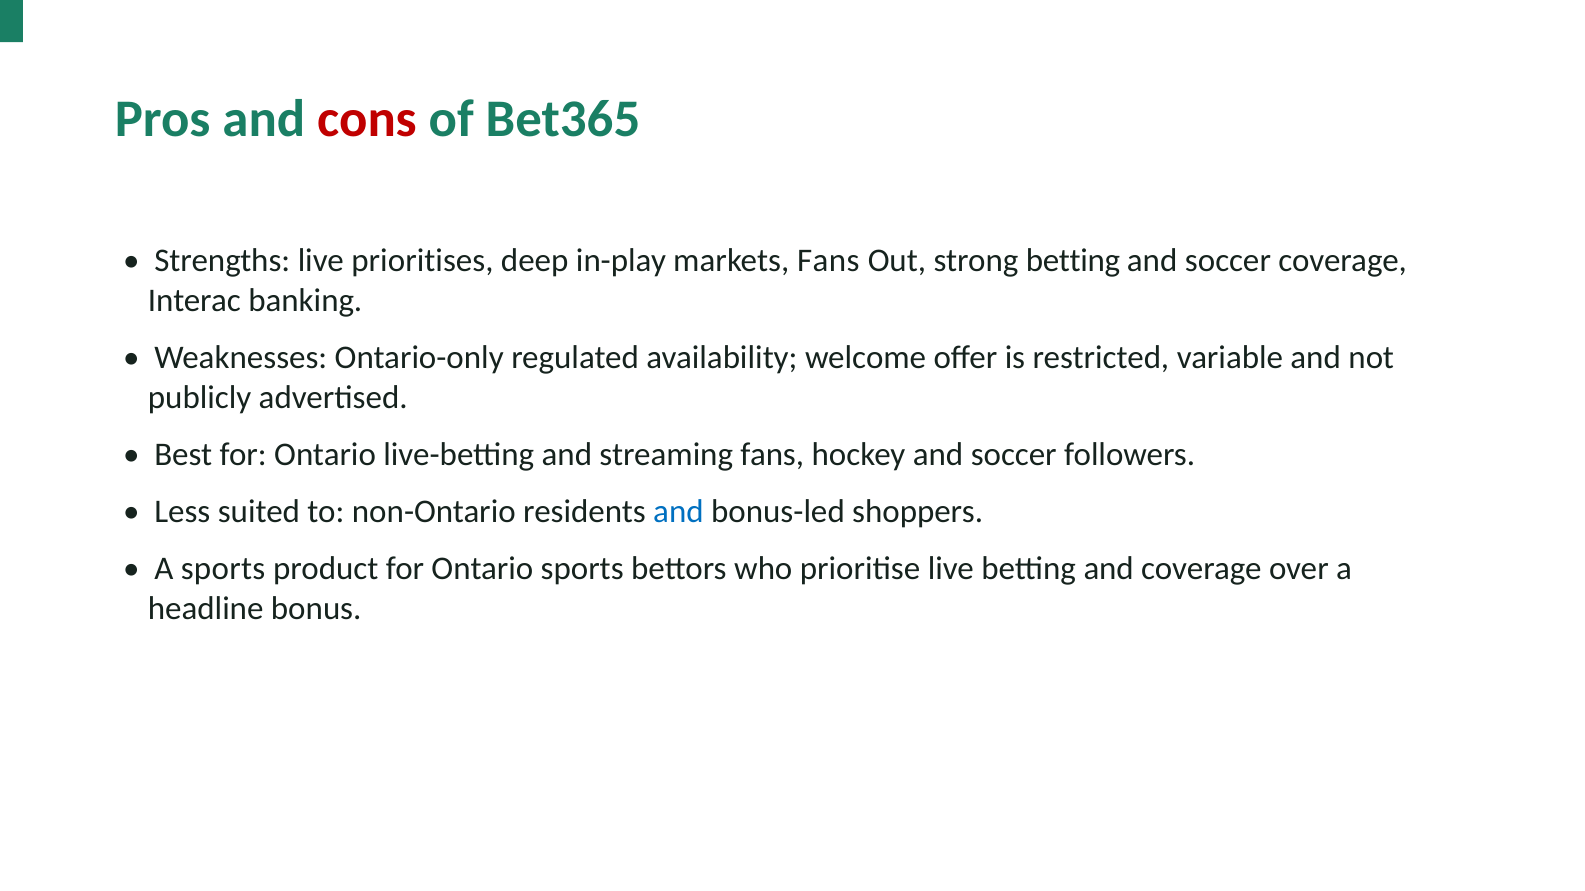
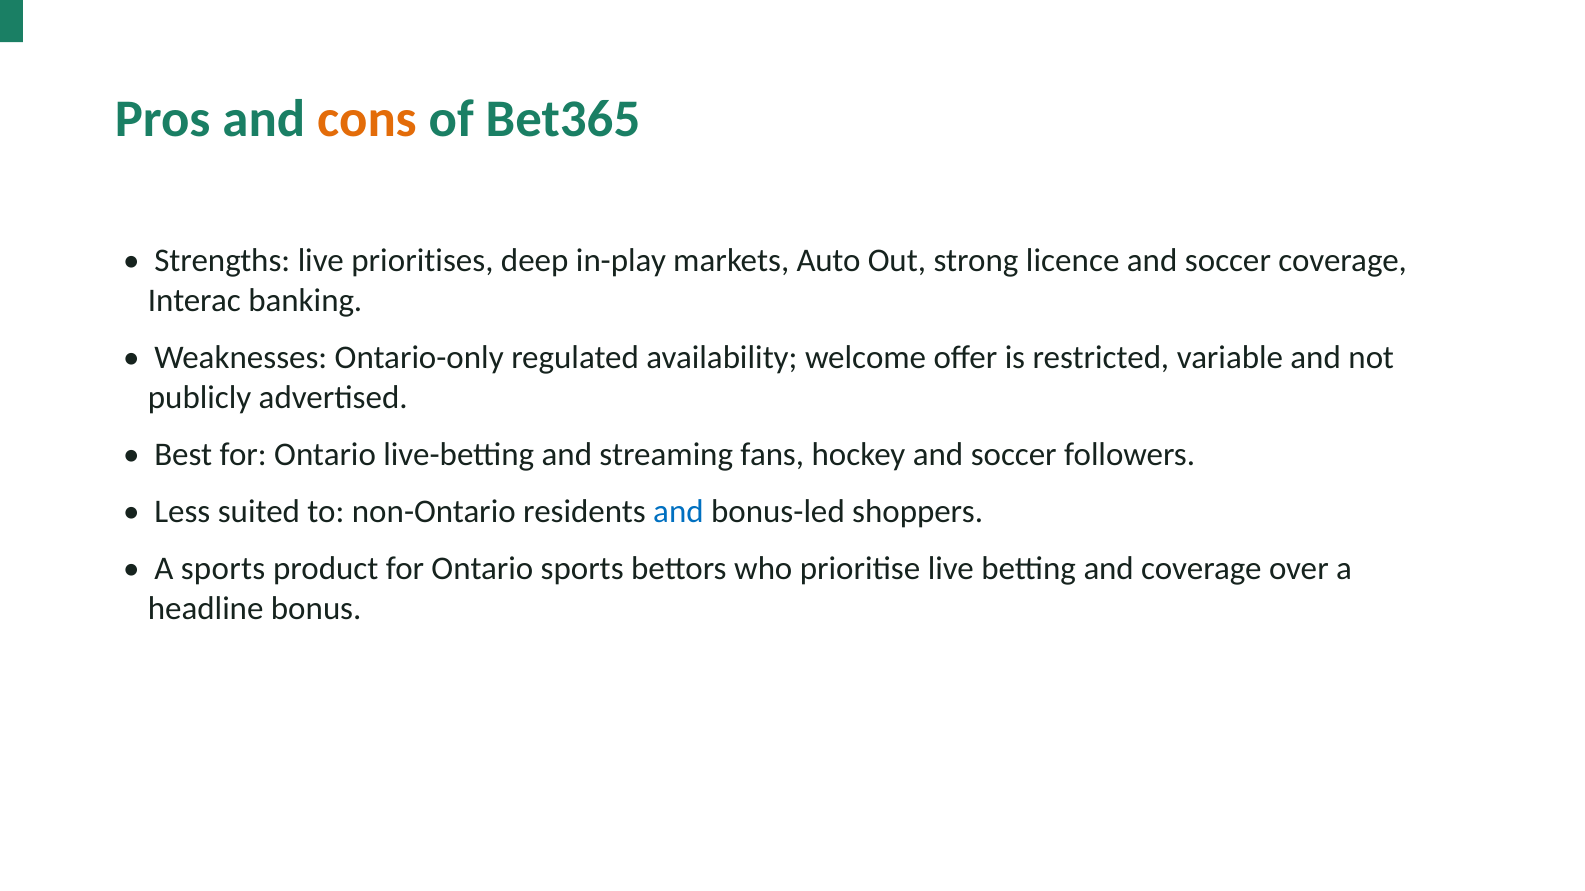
cons colour: red -> orange (367, 119)
markets Fans: Fans -> Auto (829, 261)
strong betting: betting -> licence (1073, 261)
